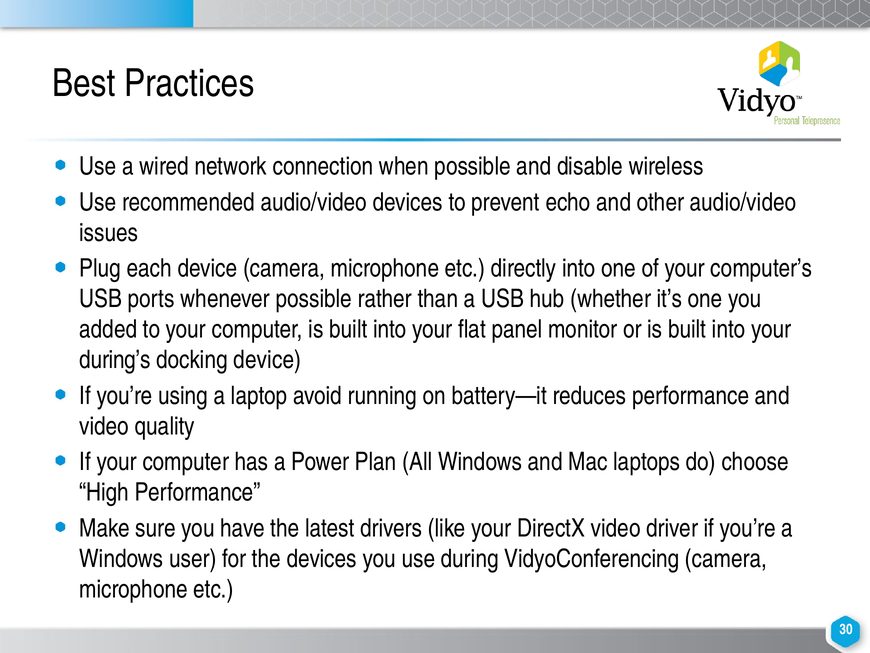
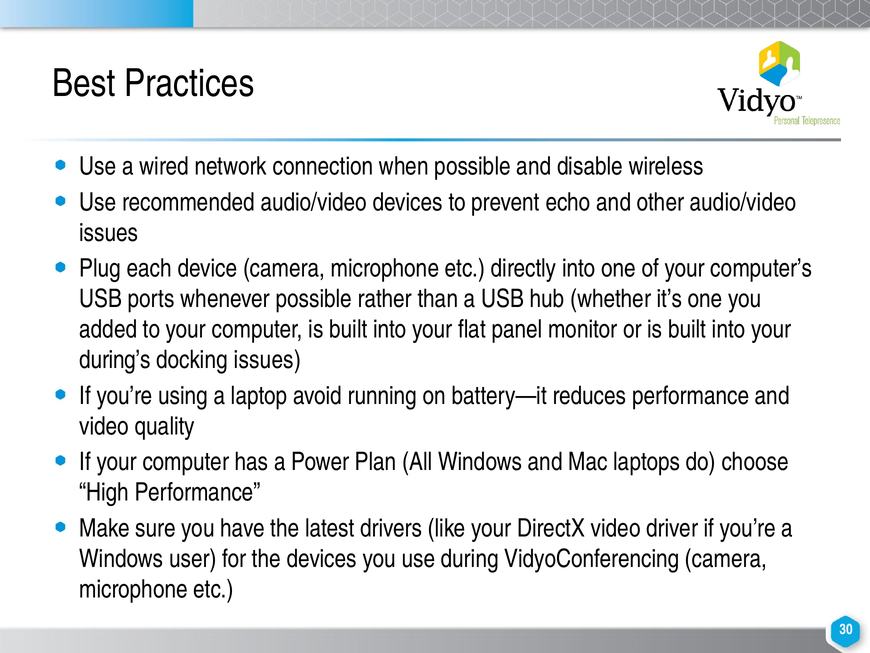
docking device: device -> issues (267, 360)
